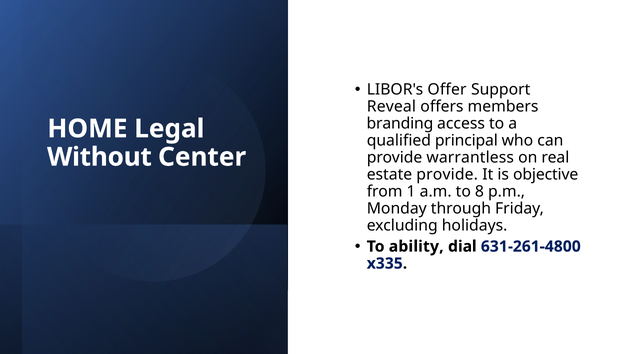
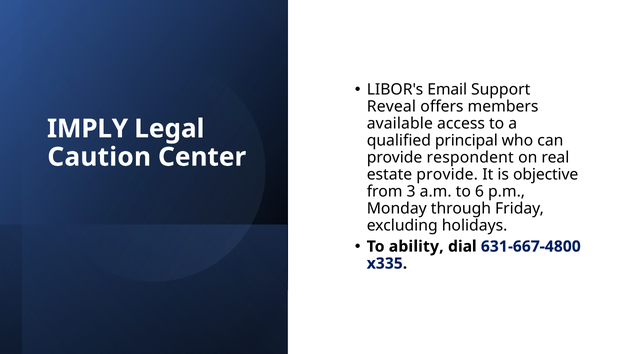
Offer: Offer -> Email (447, 90)
branding: branding -> available (400, 124)
HOME: HOME -> IMPLY (88, 129)
Without: Without -> Caution (99, 157)
warrantless: warrantless -> respondent (470, 158)
1: 1 -> 3 (411, 191)
8: 8 -> 6 (479, 191)
631-261-4800: 631-261-4800 -> 631-667-4800 (531, 246)
